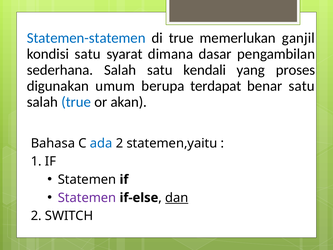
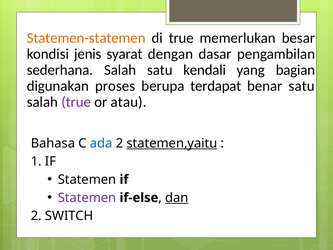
Statemen-statemen colour: blue -> orange (86, 38)
ganjil: ganjil -> besar (298, 38)
kondisi satu: satu -> jenis (88, 54)
dimana: dimana -> dengan (171, 54)
proses: proses -> bagian (296, 70)
umum: umum -> proses (115, 86)
true colour: blue -> purple (76, 102)
akan: akan -> atau (129, 102)
statemen,yaitu underline: none -> present (172, 143)
